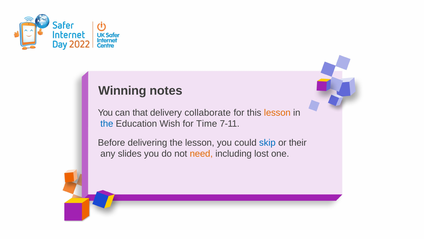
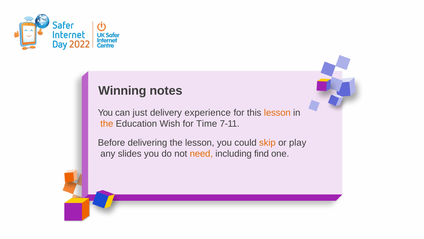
that: that -> just (140, 112)
collaborate: collaborate -> experience (208, 112)
the colour: blue -> orange (107, 124)
skip colour: blue -> orange (267, 142)
their: their -> play (298, 142)
lost: lost -> find (262, 153)
